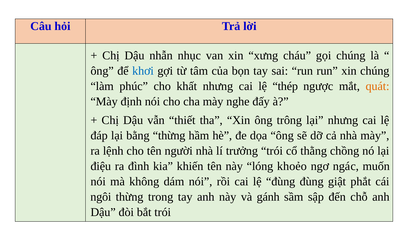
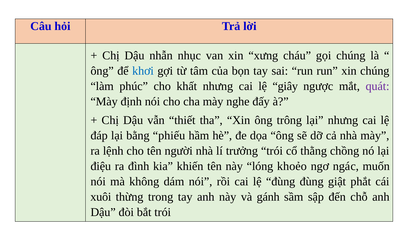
thép: thép -> giây (285, 86)
quát colour: orange -> purple (378, 86)
bằng thừng: thừng -> phiếu (169, 136)
ngôi: ngôi -> xuôi (101, 197)
